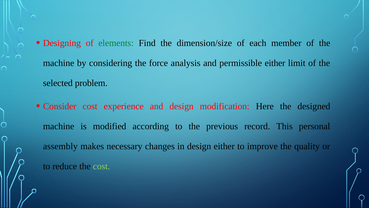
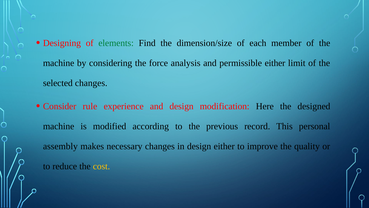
selected problem: problem -> changes (91, 83)
Consider cost: cost -> rule (90, 106)
cost colour: light green -> yellow (101, 166)
